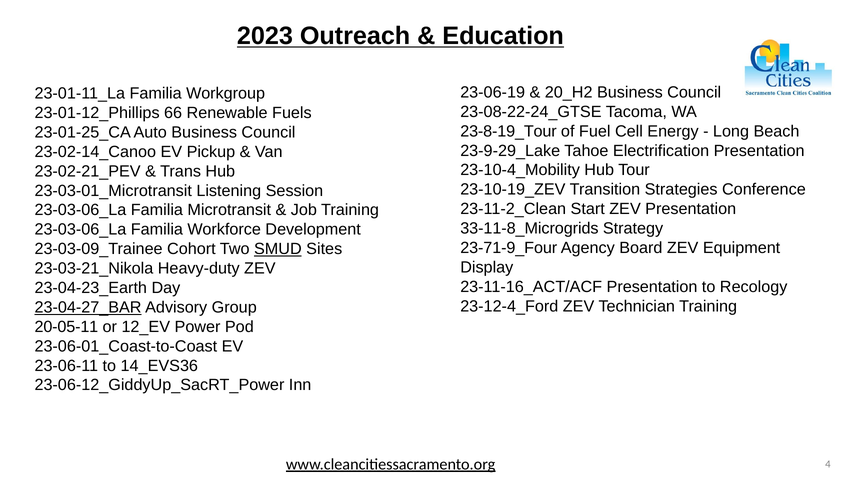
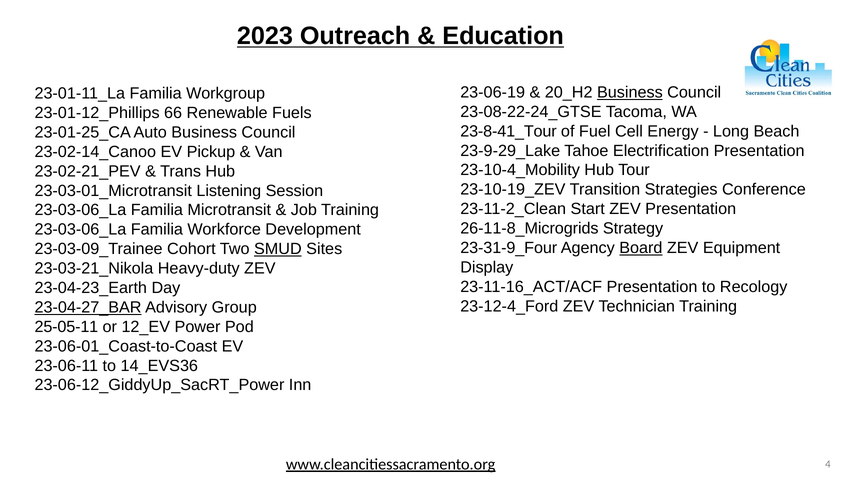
Business underline: none -> present (630, 92)
23-8-19_Tour: 23-8-19_Tour -> 23-8-41_Tour (508, 131)
33-11-8_Microgrids: 33-11-8_Microgrids -> 26-11-8_Microgrids (529, 228)
23-71-9_Four: 23-71-9_Four -> 23-31-9_Four (509, 248)
Board underline: none -> present (641, 248)
20-05-11: 20-05-11 -> 25-05-11 (66, 327)
